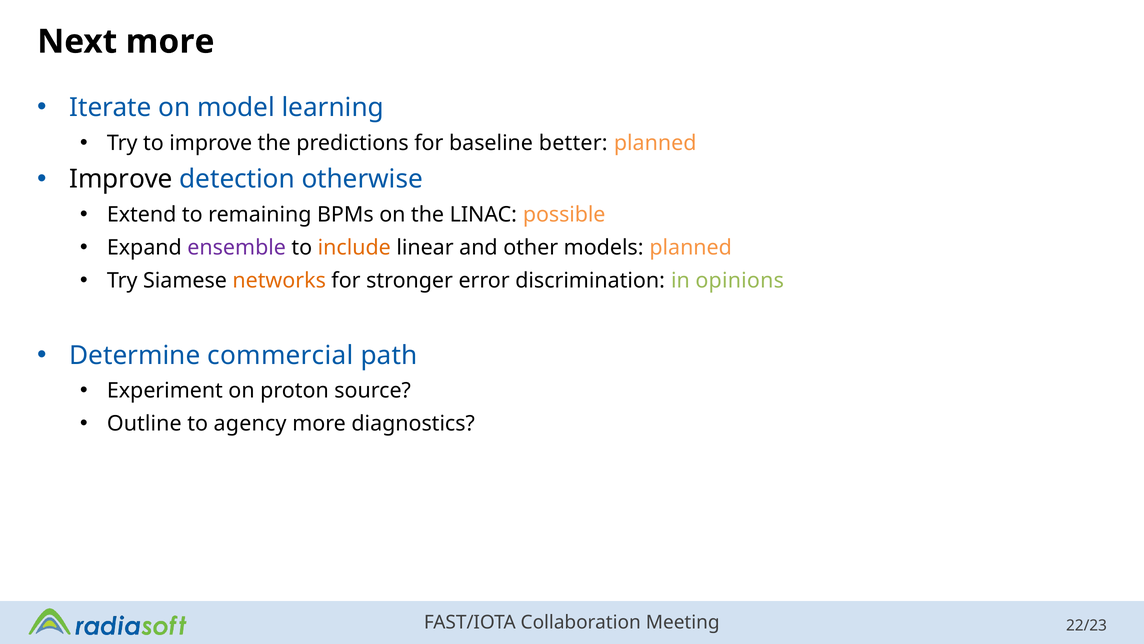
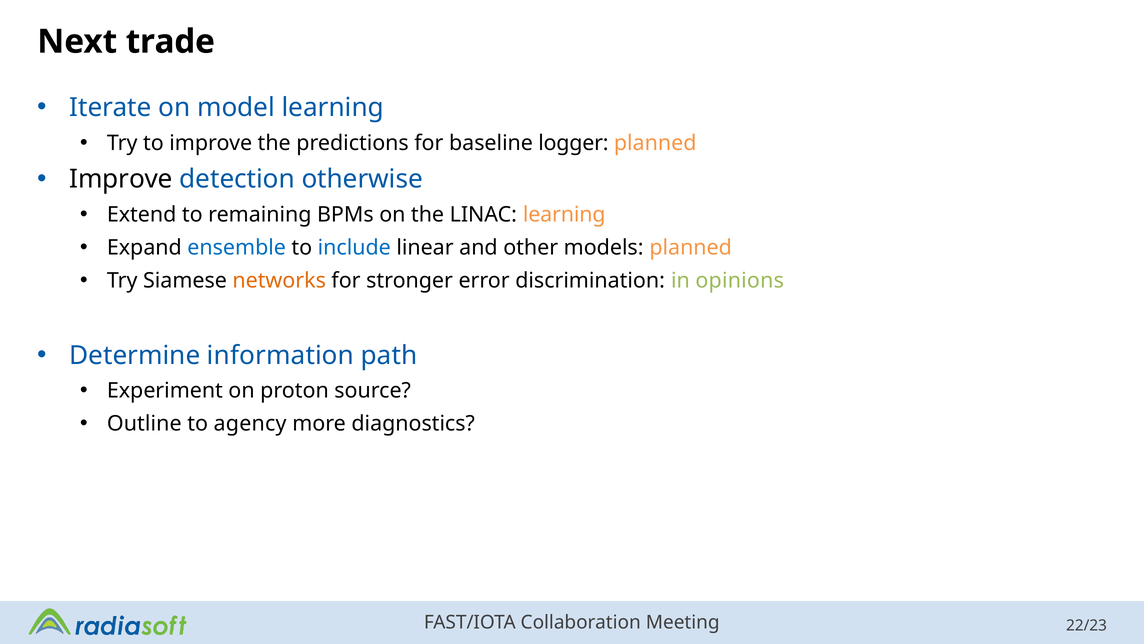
Next more: more -> trade (170, 42)
better: better -> logger (573, 143)
LINAC possible: possible -> learning (564, 215)
ensemble colour: purple -> blue (237, 247)
include colour: orange -> blue (354, 247)
commercial: commercial -> information (281, 355)
